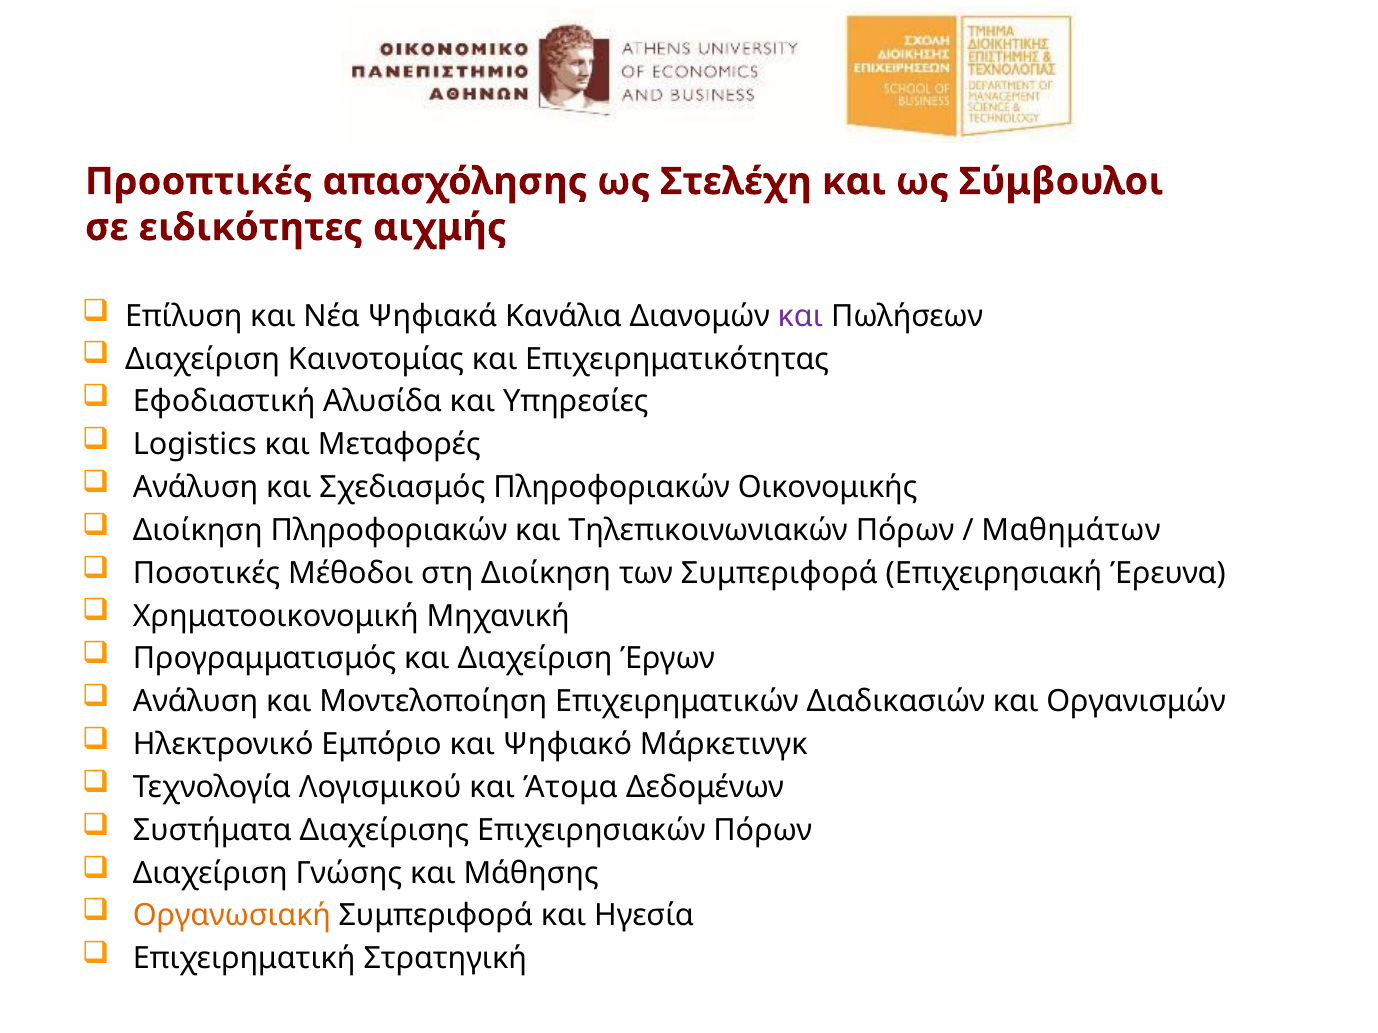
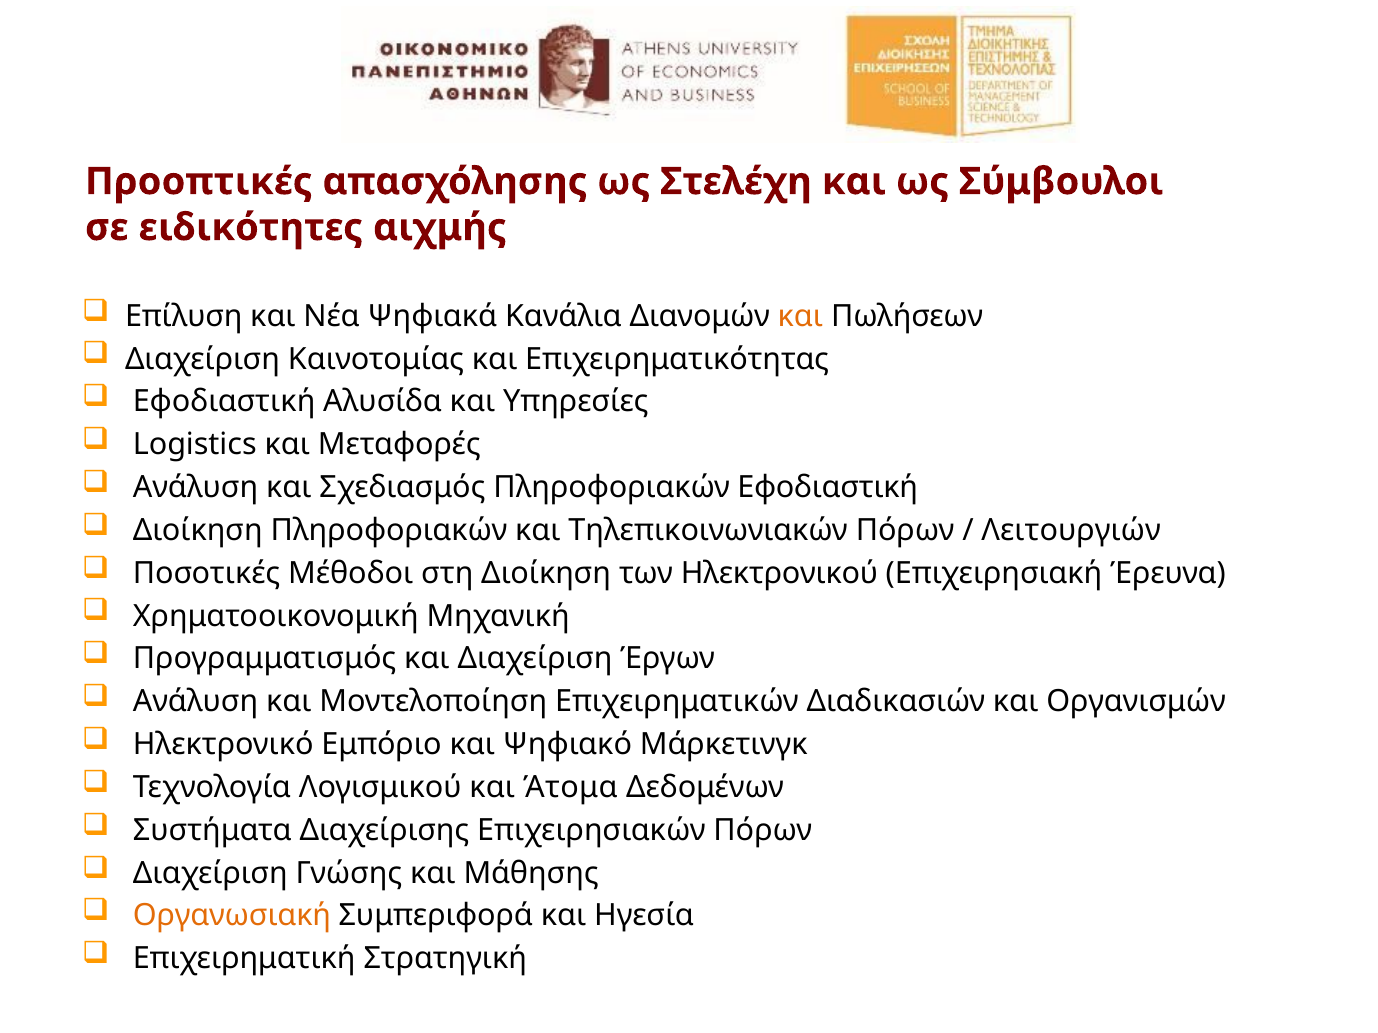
και colour: purple -> orange (800, 316)
Πληροφοριακών Οικονομικής: Οικονομικής -> Εφοδιαστική (828, 488)
Μαθημάτων: Μαθημάτων -> Λειτουργιών (1071, 531)
των Συμπεριφορά: Συμπεριφορά -> Ηλεκτρονικού (779, 573)
